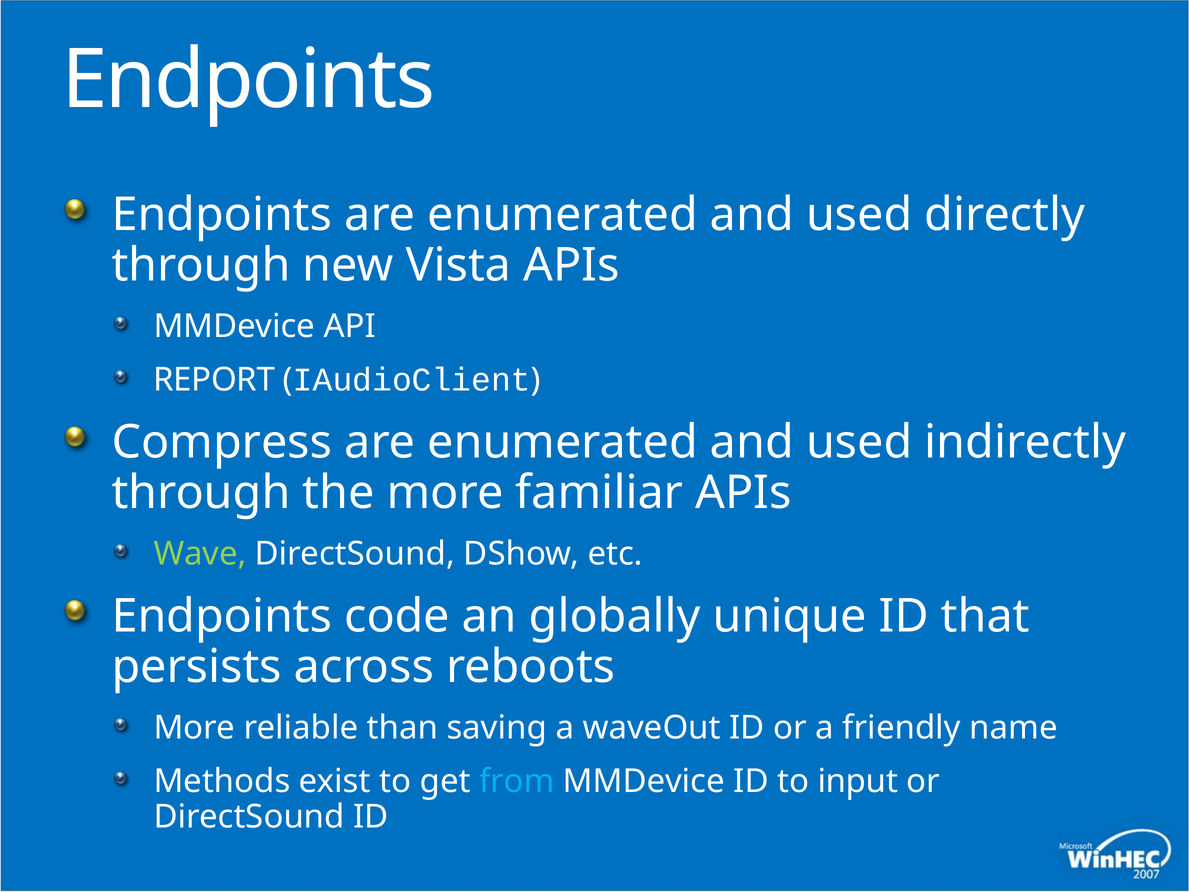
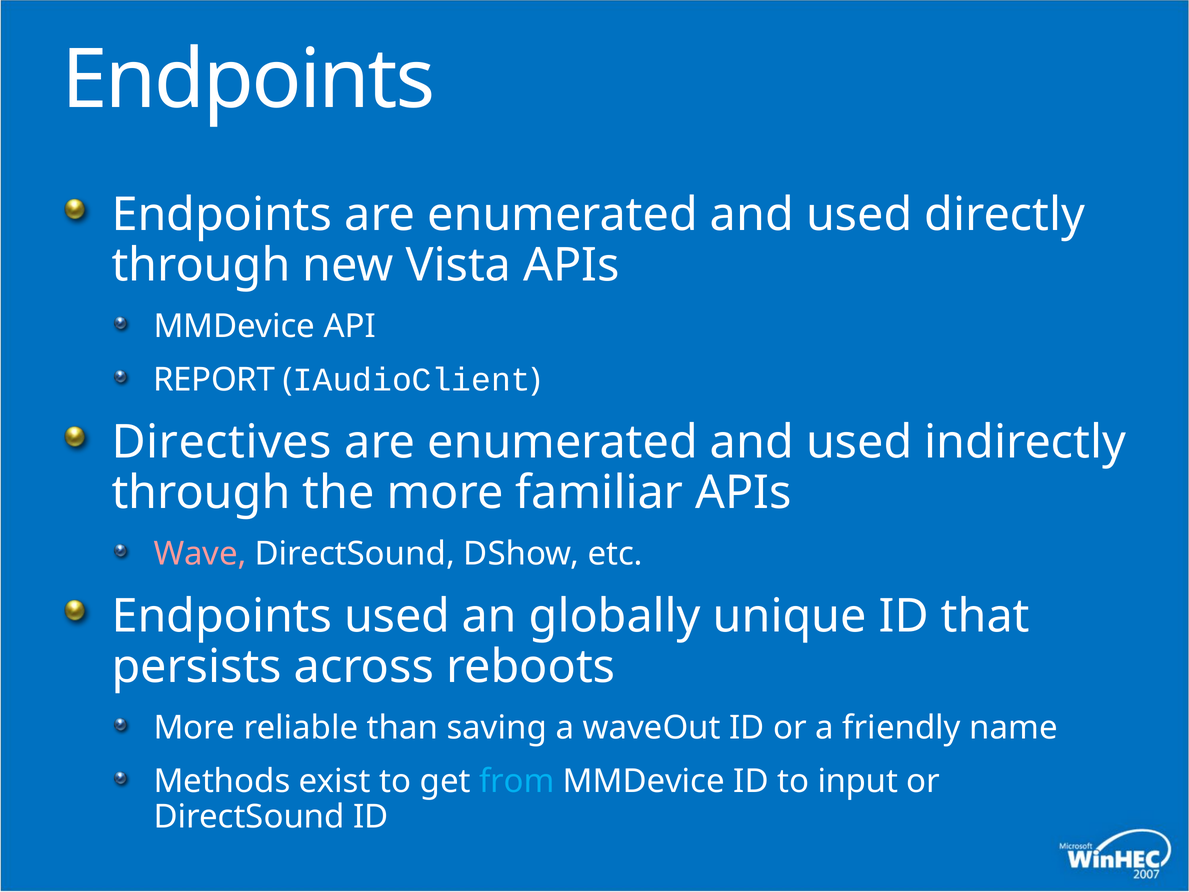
Compress: Compress -> Directives (222, 442)
Wave colour: light green -> pink (200, 554)
Endpoints code: code -> used (397, 616)
